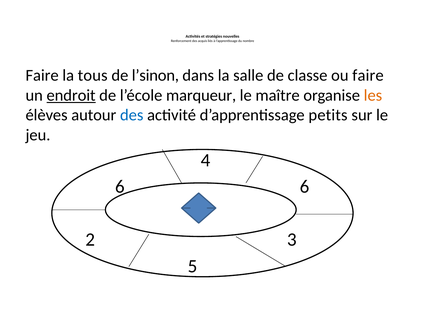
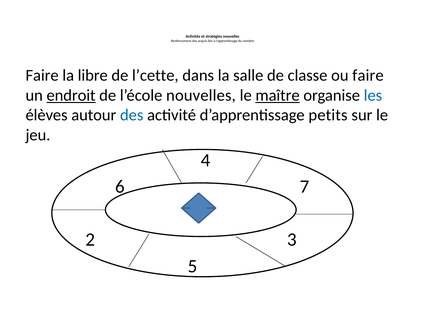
tous: tous -> libre (93, 75)
l’sinon: l’sinon -> l’cette (155, 75)
l’école marqueur: marqueur -> nouvelles (201, 95)
maître underline: none -> present (278, 95)
les colour: orange -> blue (373, 95)
6: 6 -> 7 (305, 187)
